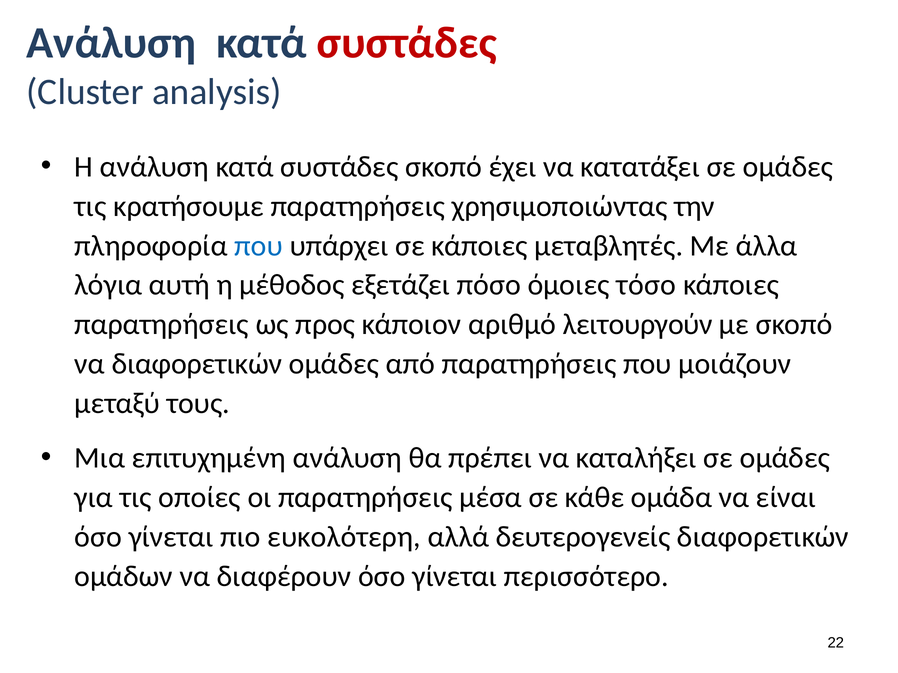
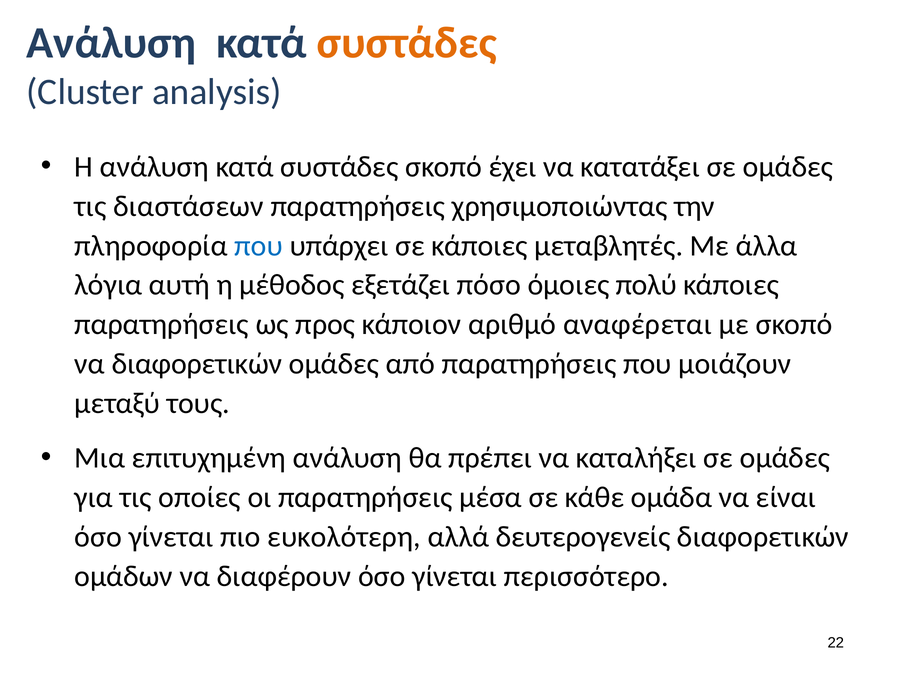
συστάδες colour: red -> orange (407, 43)
κρατήσουμε: κρατήσουμε -> διαστάσεων (188, 206)
τόσο: τόσο -> πολύ (646, 285)
λειτουργούν: λειτουργούν -> αναφέρεται (637, 325)
